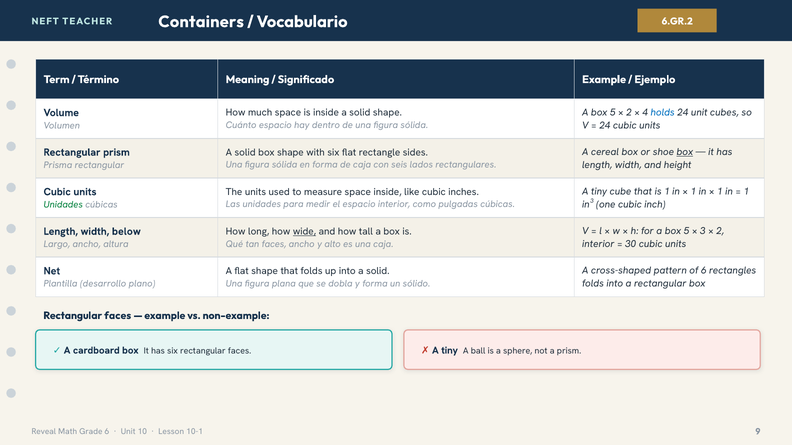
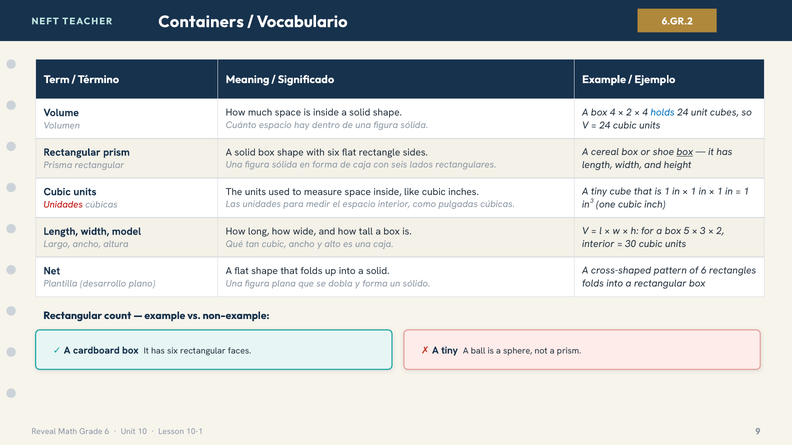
5: 5 -> 4 (613, 113)
Unidades colour: green -> red (63, 205)
below: below -> model (126, 232)
wide underline: present -> none (305, 232)
tan faces: faces -> cubic (274, 244)
faces: faces -> count (118, 316)
